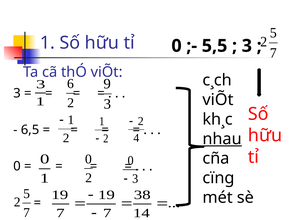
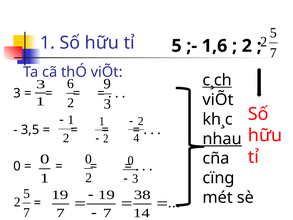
tỉ 0: 0 -> 5 (177, 46)
5,5: 5,5 -> 1,6 (215, 46)
3: 3 -> 2 (247, 46)
c¸ch underline: none -> present (217, 80)
6,5: 6,5 -> 3,5 (30, 130)
